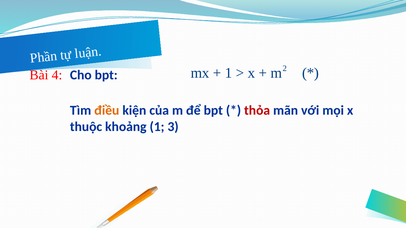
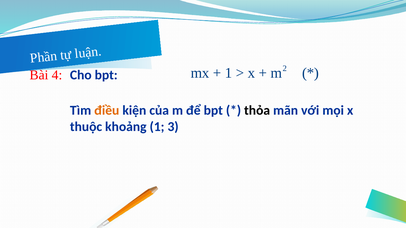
thỏa colour: red -> black (257, 111)
